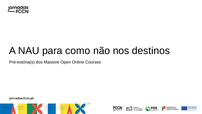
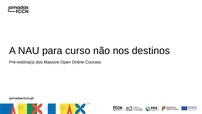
como: como -> curso (78, 51)
